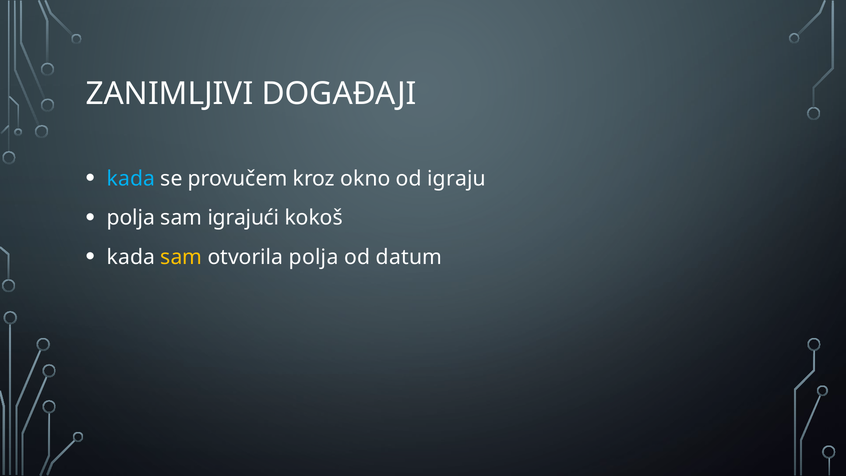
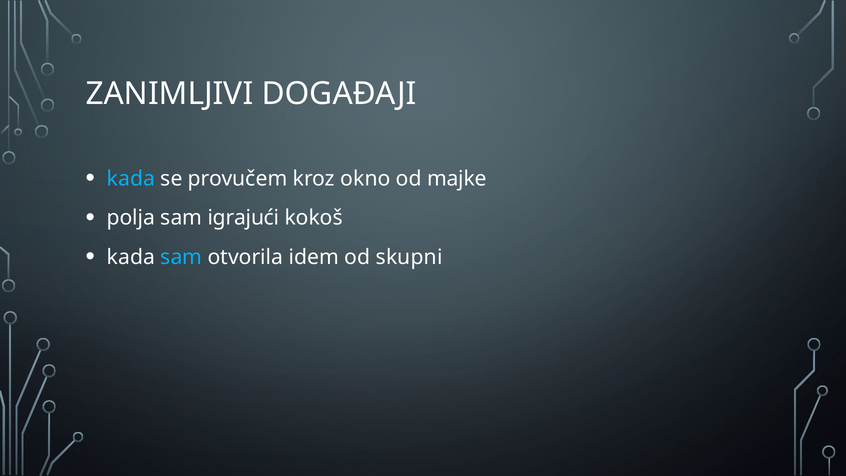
igraju: igraju -> majke (457, 179)
sam colour: yellow -> light blue (181, 257)
otvorila polja: polja -> idem (314, 257)
datum: datum -> skupni (409, 257)
